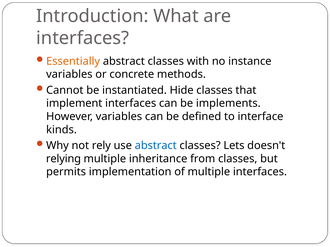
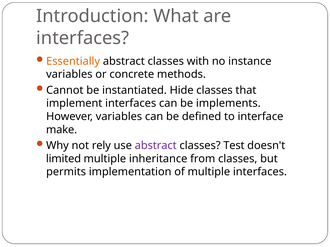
kinds: kinds -> make (62, 130)
abstract colour: blue -> purple (156, 146)
Lets: Lets -> Test (234, 146)
relying: relying -> limited (64, 159)
